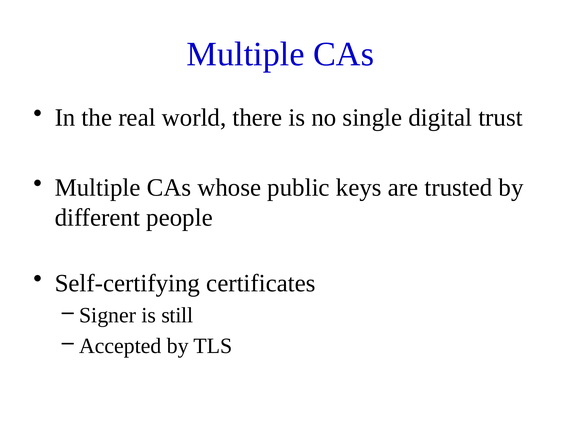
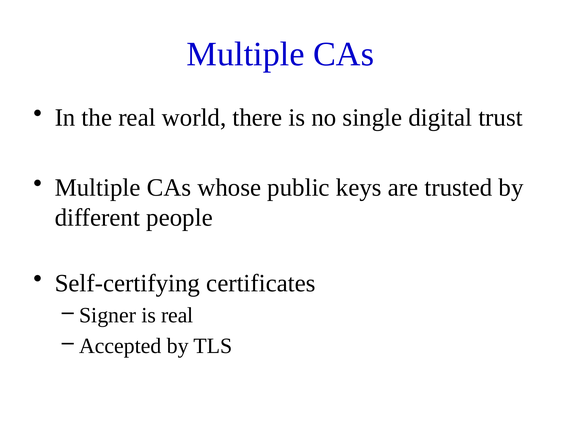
is still: still -> real (177, 315)
